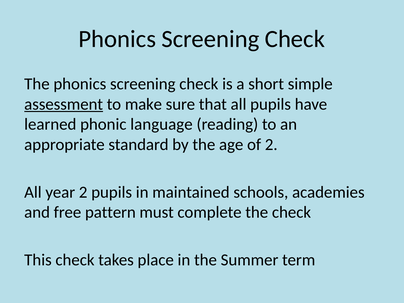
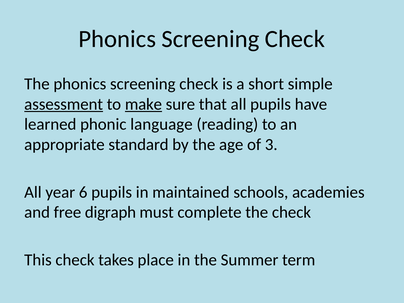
make underline: none -> present (143, 104)
of 2: 2 -> 3 (271, 145)
year 2: 2 -> 6 (83, 192)
pattern: pattern -> digraph (110, 212)
